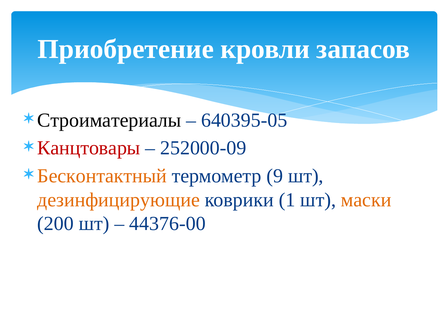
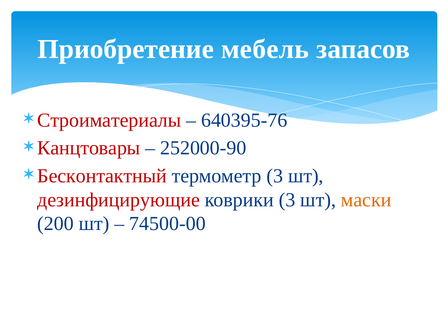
кровли: кровли -> мебель (265, 49)
Строиматериалы colour: black -> red (109, 120)
640395-05: 640395-05 -> 640395-76 (244, 120)
252000-09: 252000-09 -> 252000-90 (203, 148)
Бесконтактный colour: orange -> red (102, 176)
термометр 9: 9 -> 3 (275, 176)
дезинфицирующие colour: orange -> red (119, 200)
коврики 1: 1 -> 3 (287, 200)
44376-00: 44376-00 -> 74500-00 (168, 224)
